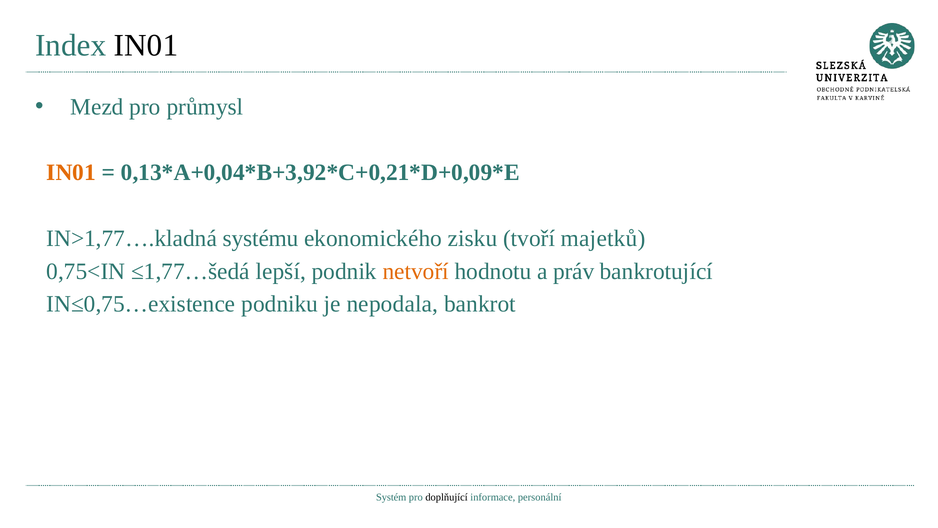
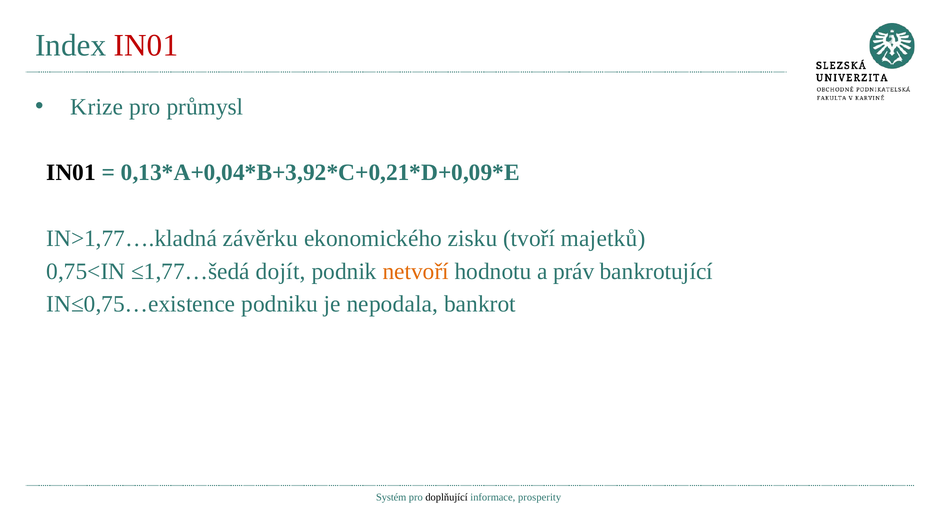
IN01 colour: black -> red (146, 46)
Mezd: Mezd -> Krize (97, 107)
IN01 colour: orange -> black (71, 173)
systému: systému -> závěrku (260, 238)
lepší: lepší -> dojít (281, 271)
personální: personální -> prosperity (540, 497)
